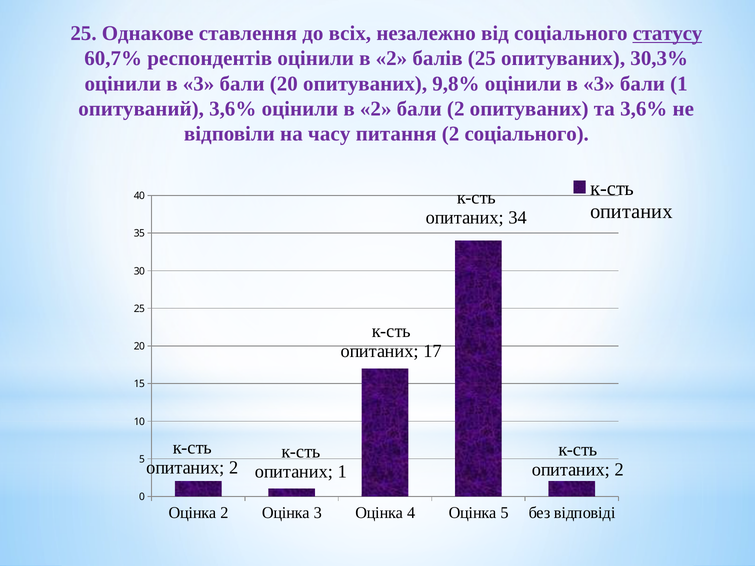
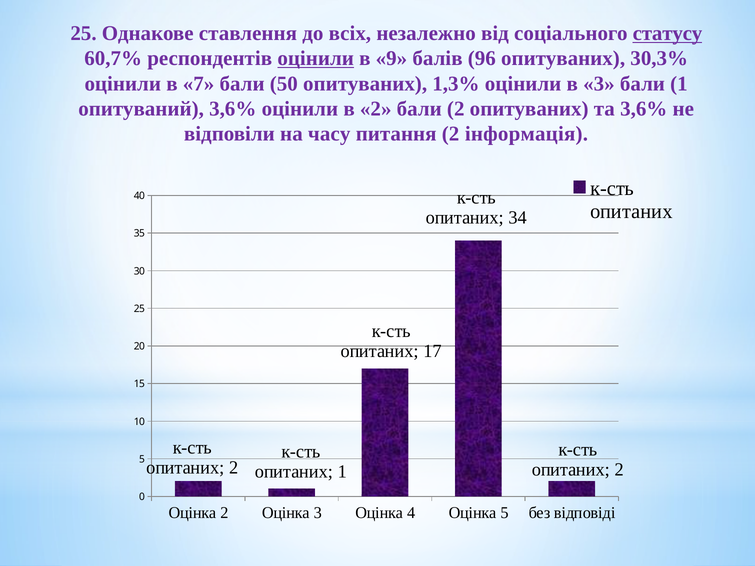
оцінили underline: none -> present (316, 59)
2: 2 -> 9 (391, 59)
балів 25: 25 -> 96 (482, 59)
3: 3 -> 7 (199, 84)
бали 20: 20 -> 50 (284, 84)
9,8%: 9,8% -> 1,3% (456, 84)
2 соціального: соціального -> інформація (526, 134)
